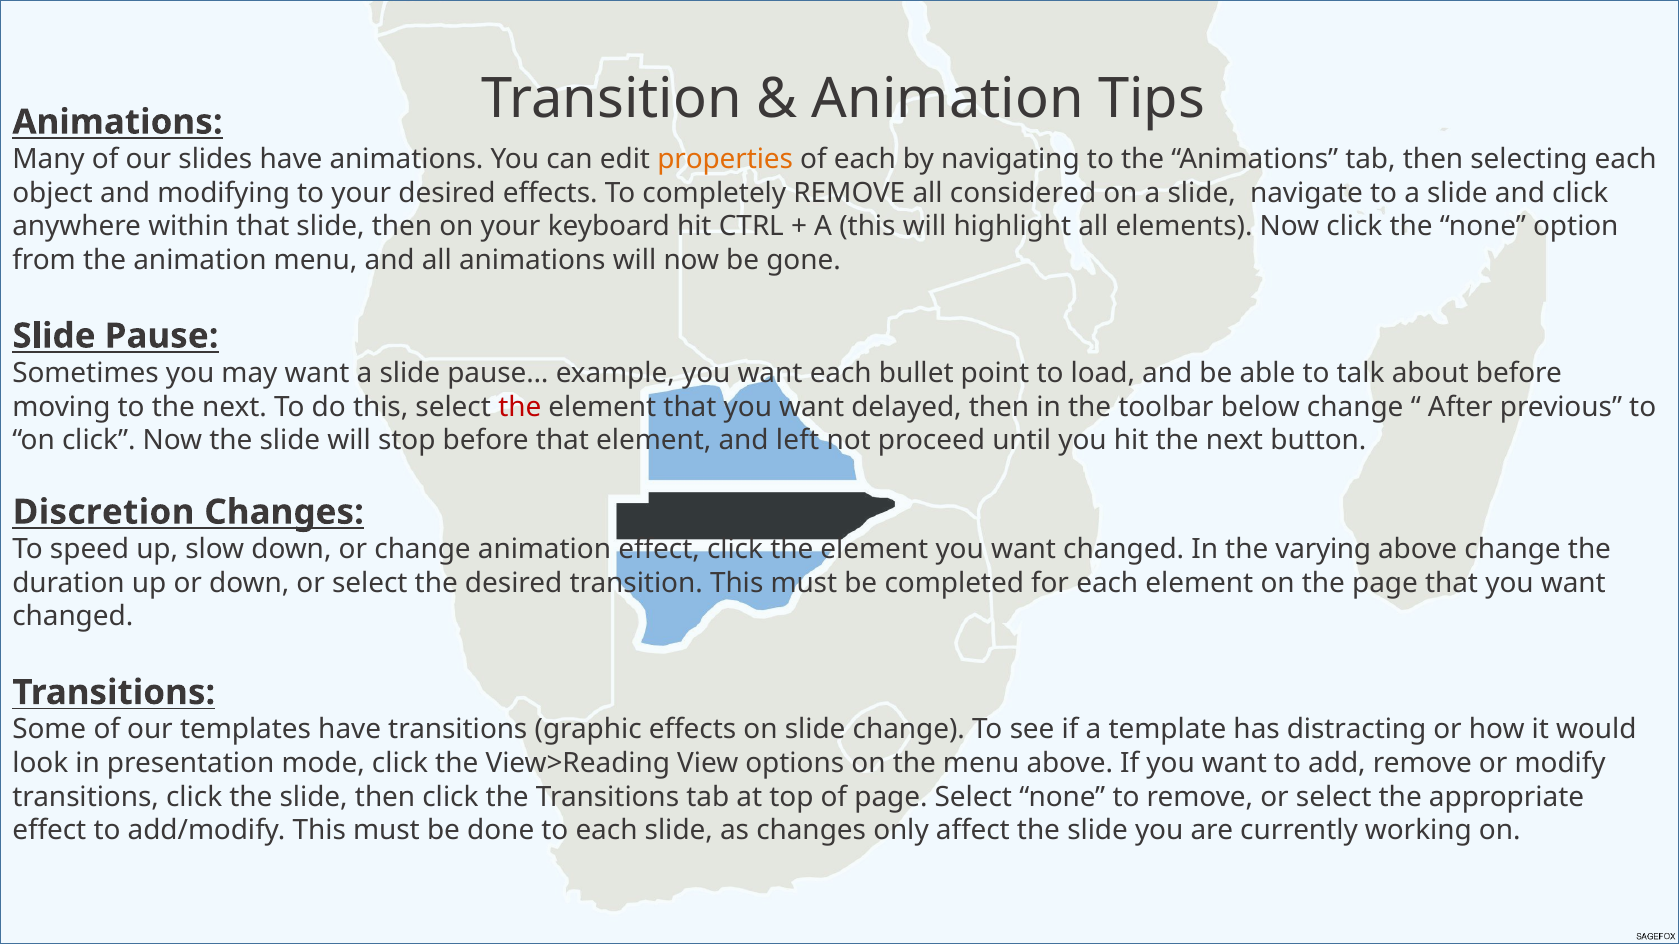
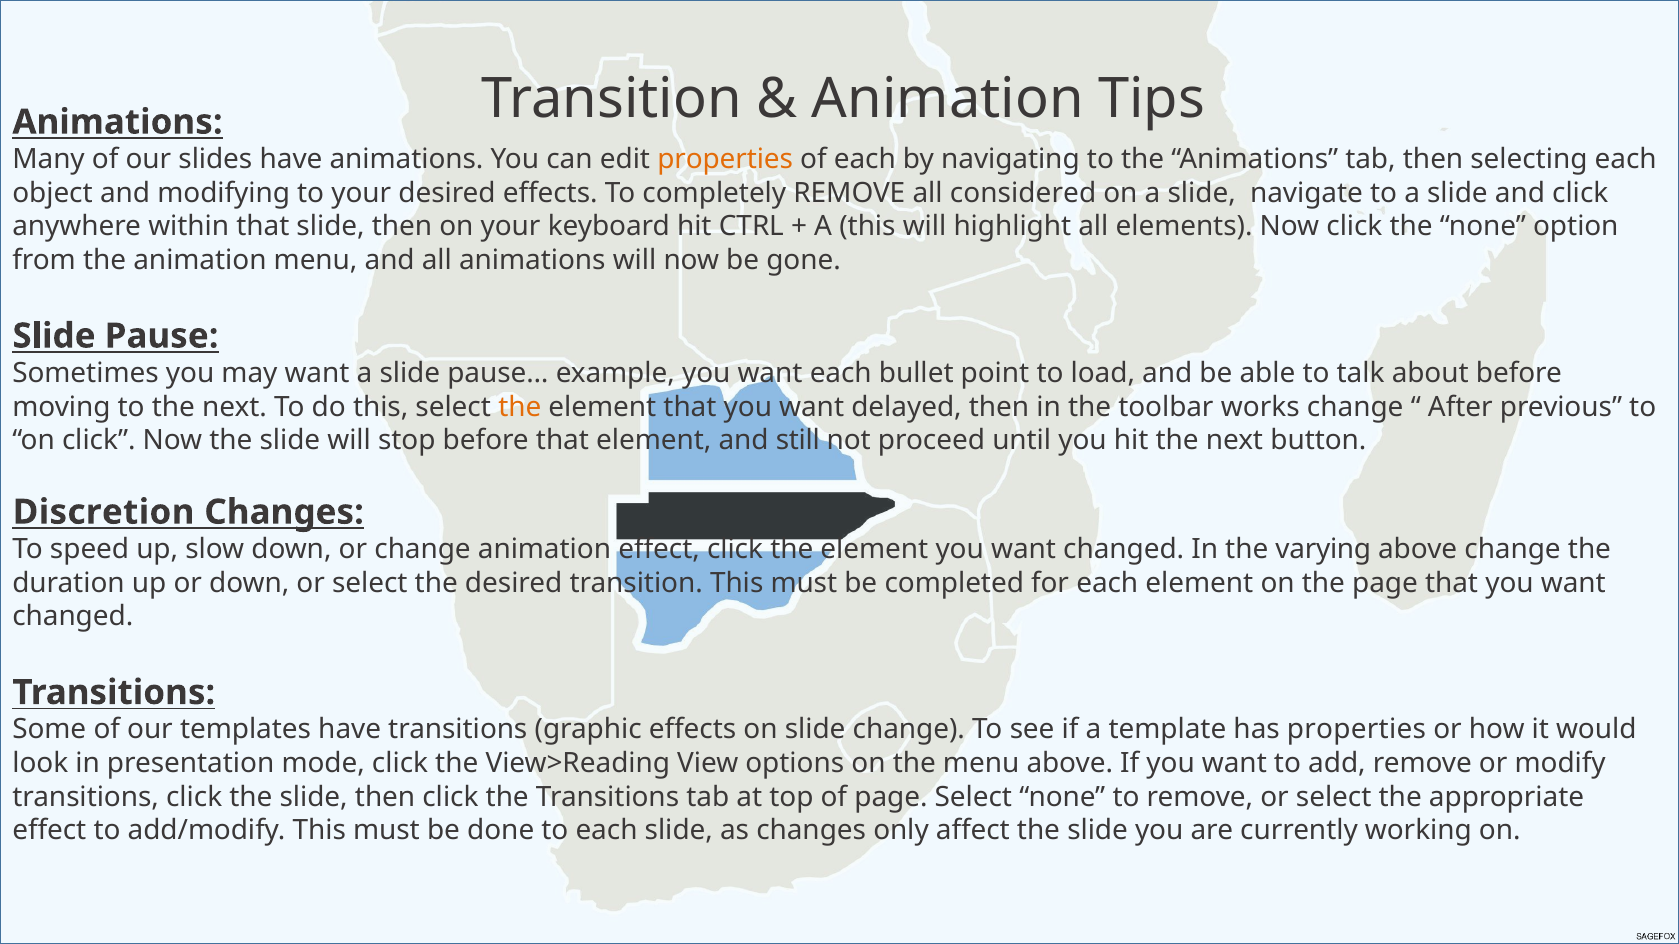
the colour: red -> orange (520, 407)
below: below -> works (1260, 407)
left: left -> still (798, 441)
has distracting: distracting -> properties (1356, 730)
